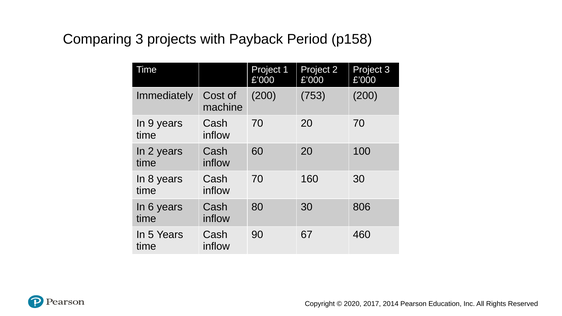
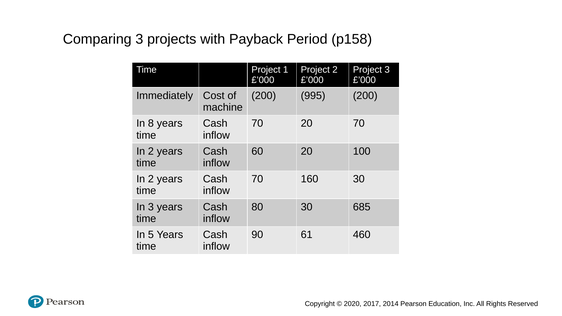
753: 753 -> 995 (313, 96)
9: 9 -> 8 (151, 123)
8: 8 -> 2 (151, 179)
In 6: 6 -> 3 (151, 207)
806: 806 -> 685 (362, 207)
67: 67 -> 61 (307, 235)
